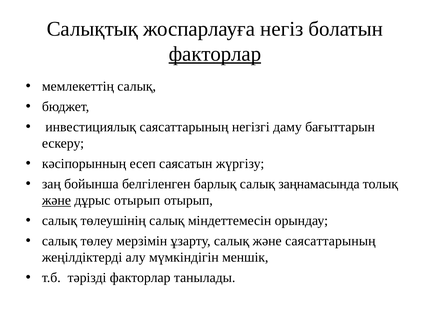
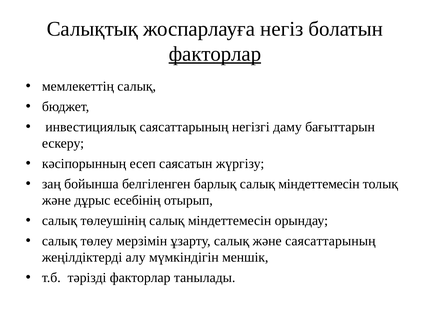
барлық салық заңнамасында: заңнамасында -> міндеттемесін (319, 184)
және underline: present -> none (56, 201)
дұрыс отырып: отырып -> есебінің (137, 201)
